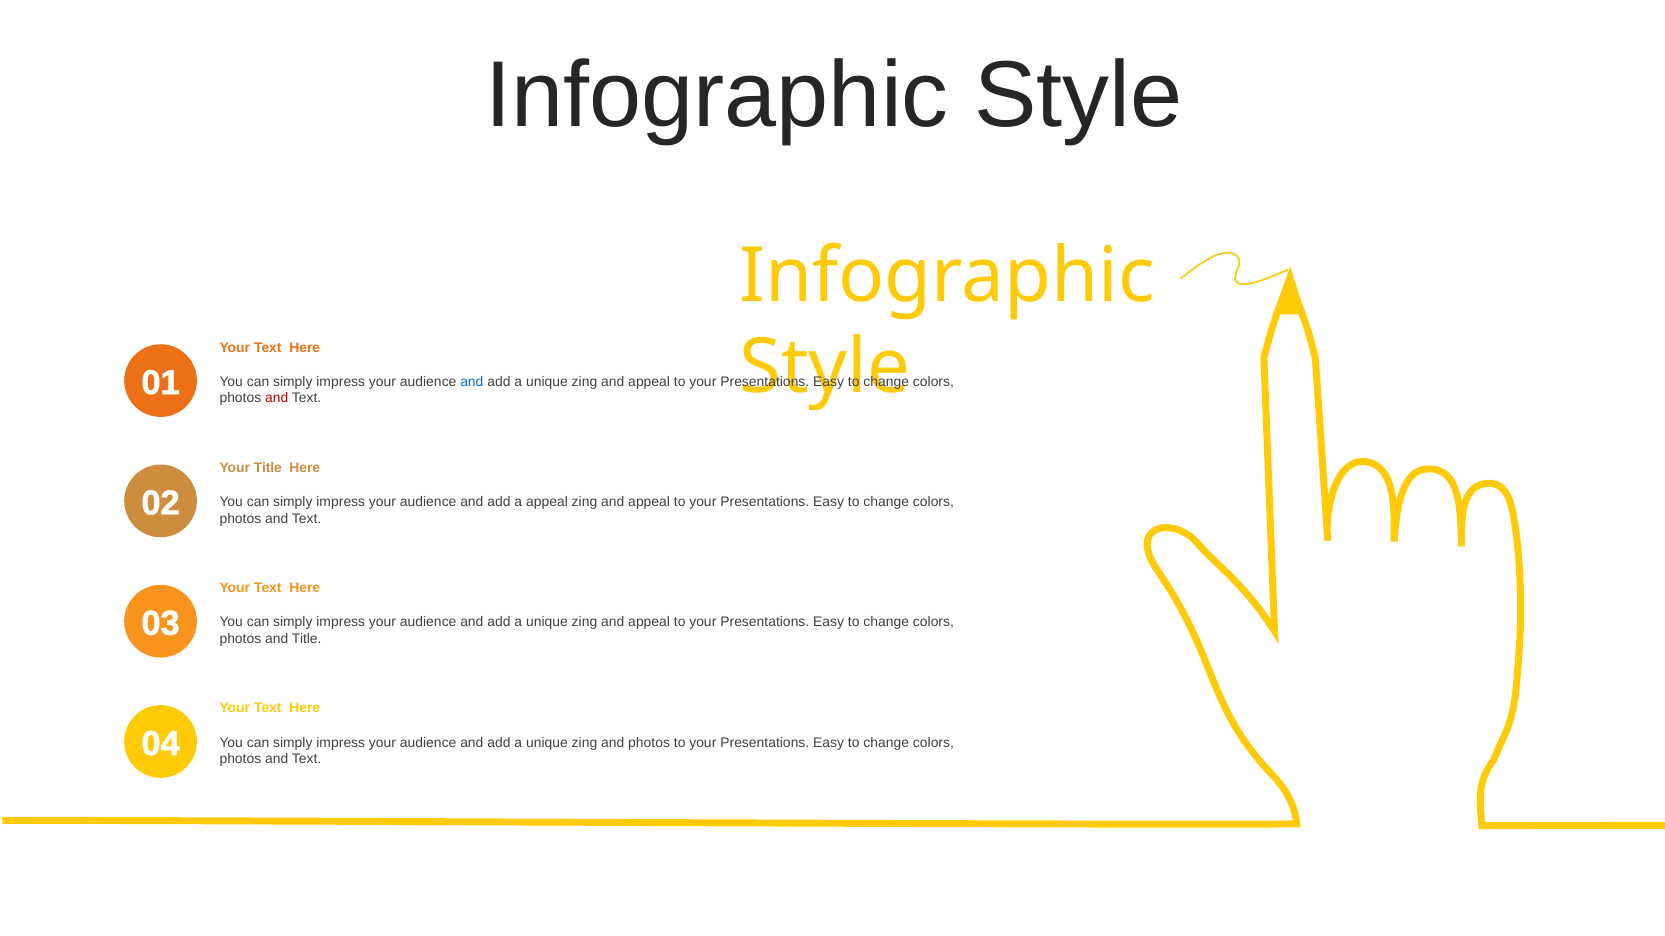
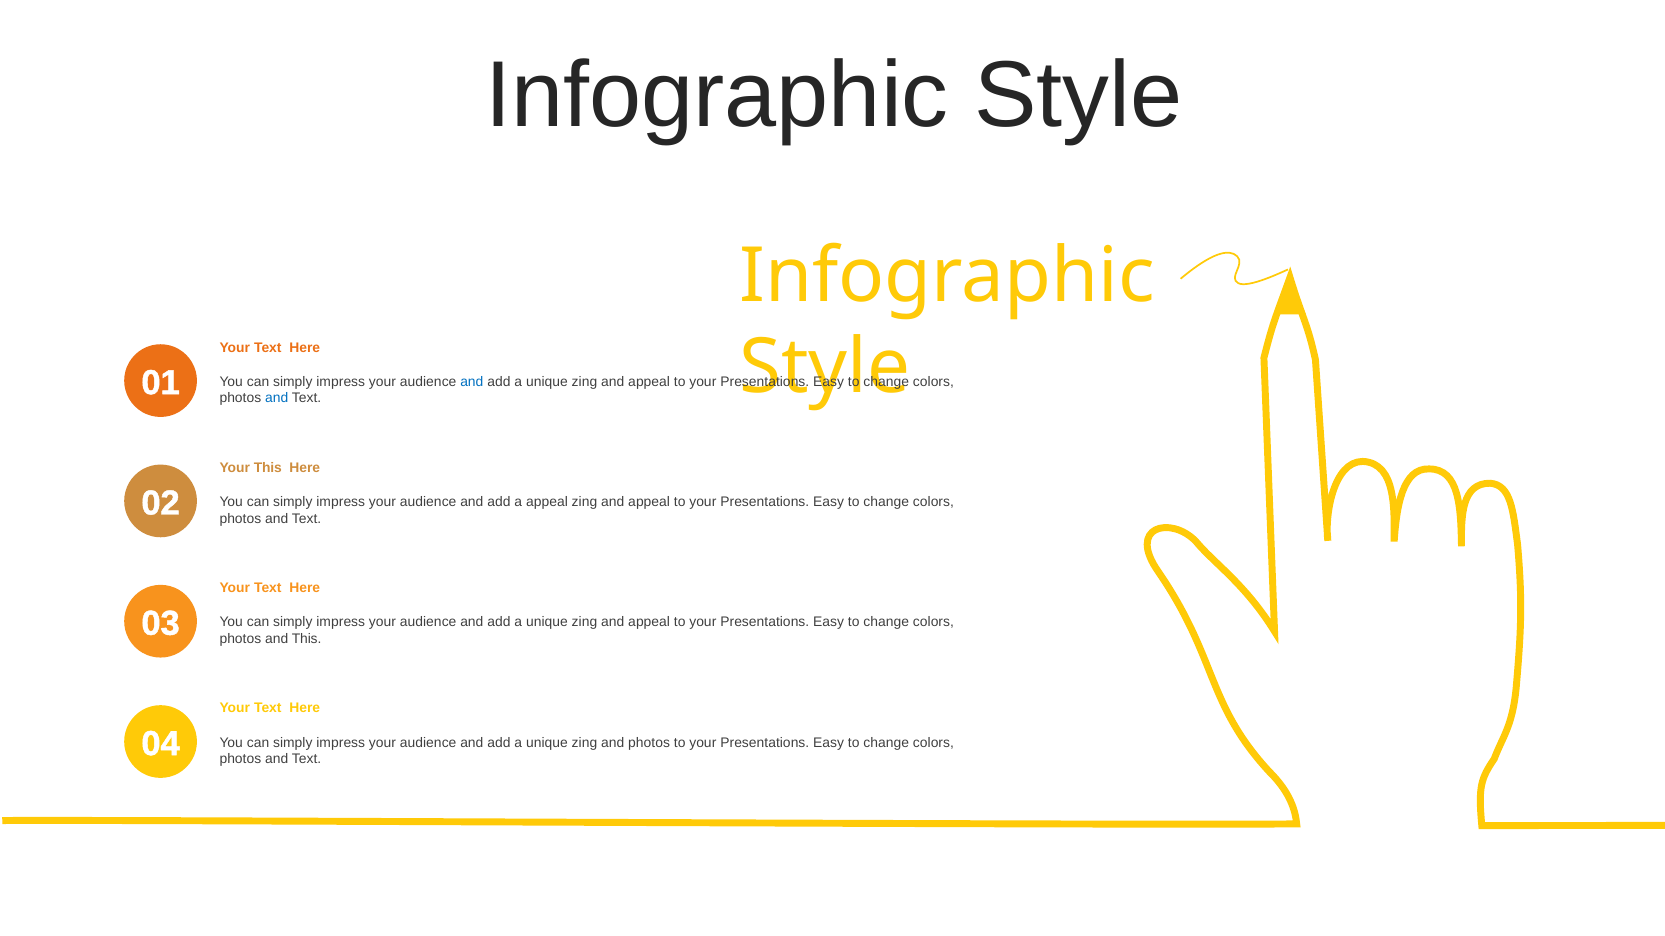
and colour: red -> blue (277, 398)
Your Title: Title -> This (268, 468)
and Title: Title -> This (307, 639)
